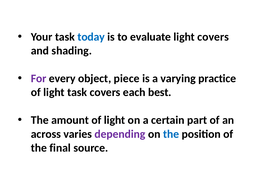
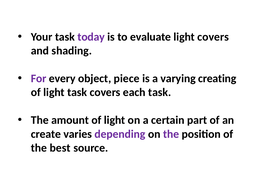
today colour: blue -> purple (91, 37)
practice: practice -> creating (217, 79)
each best: best -> task (160, 92)
across: across -> create (46, 134)
the colour: blue -> purple (171, 134)
final: final -> best (60, 148)
